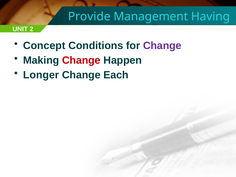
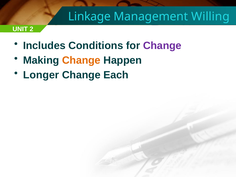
Provide: Provide -> Linkage (89, 17)
Having: Having -> Willing (210, 17)
Concept: Concept -> Includes (44, 46)
Change colour: red -> orange (81, 60)
